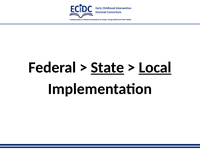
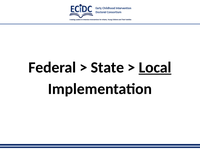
State underline: present -> none (107, 68)
